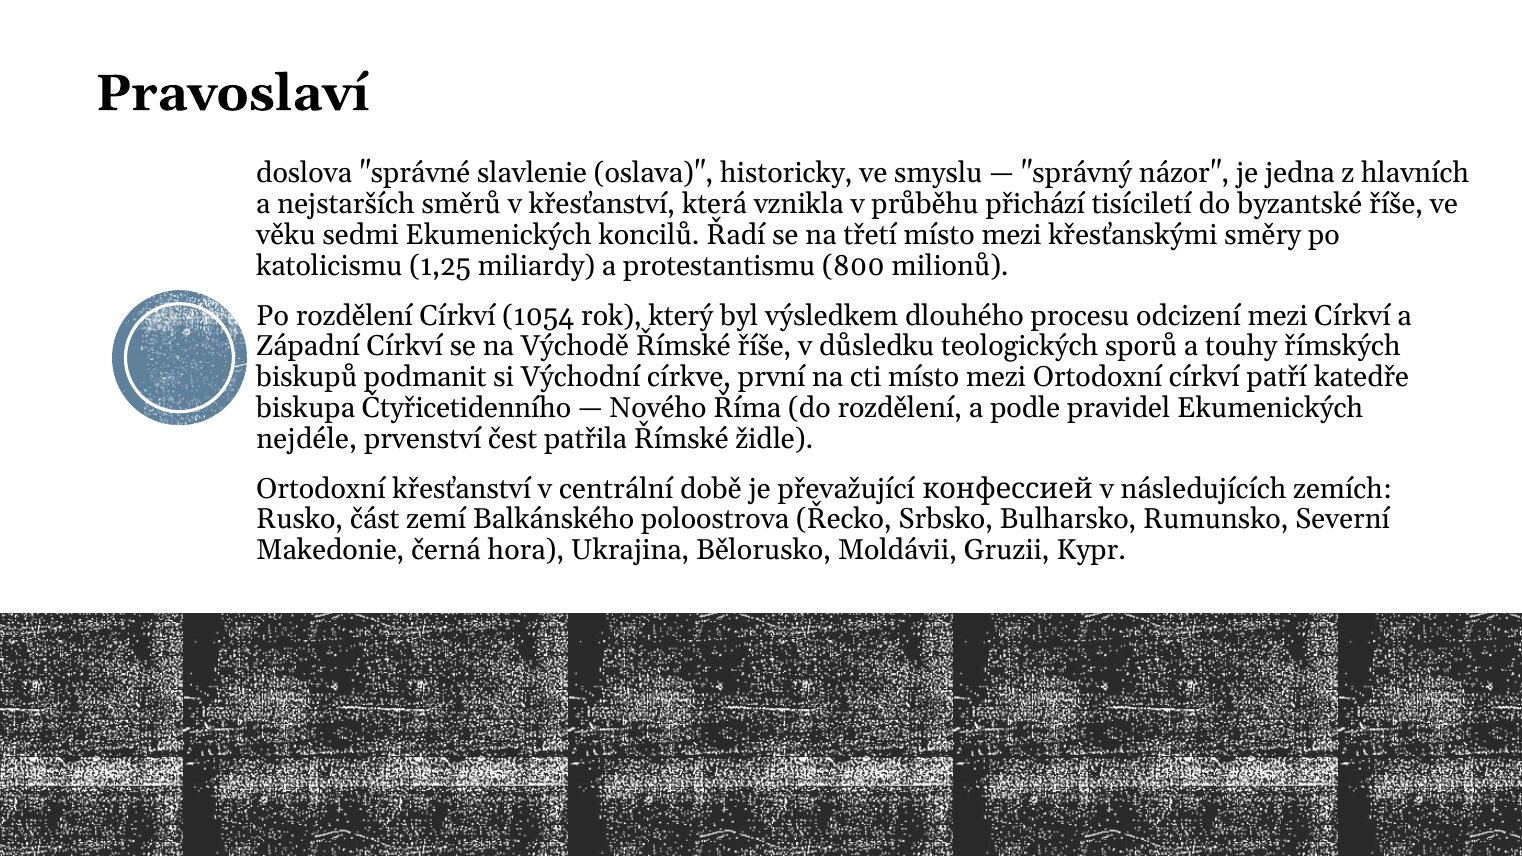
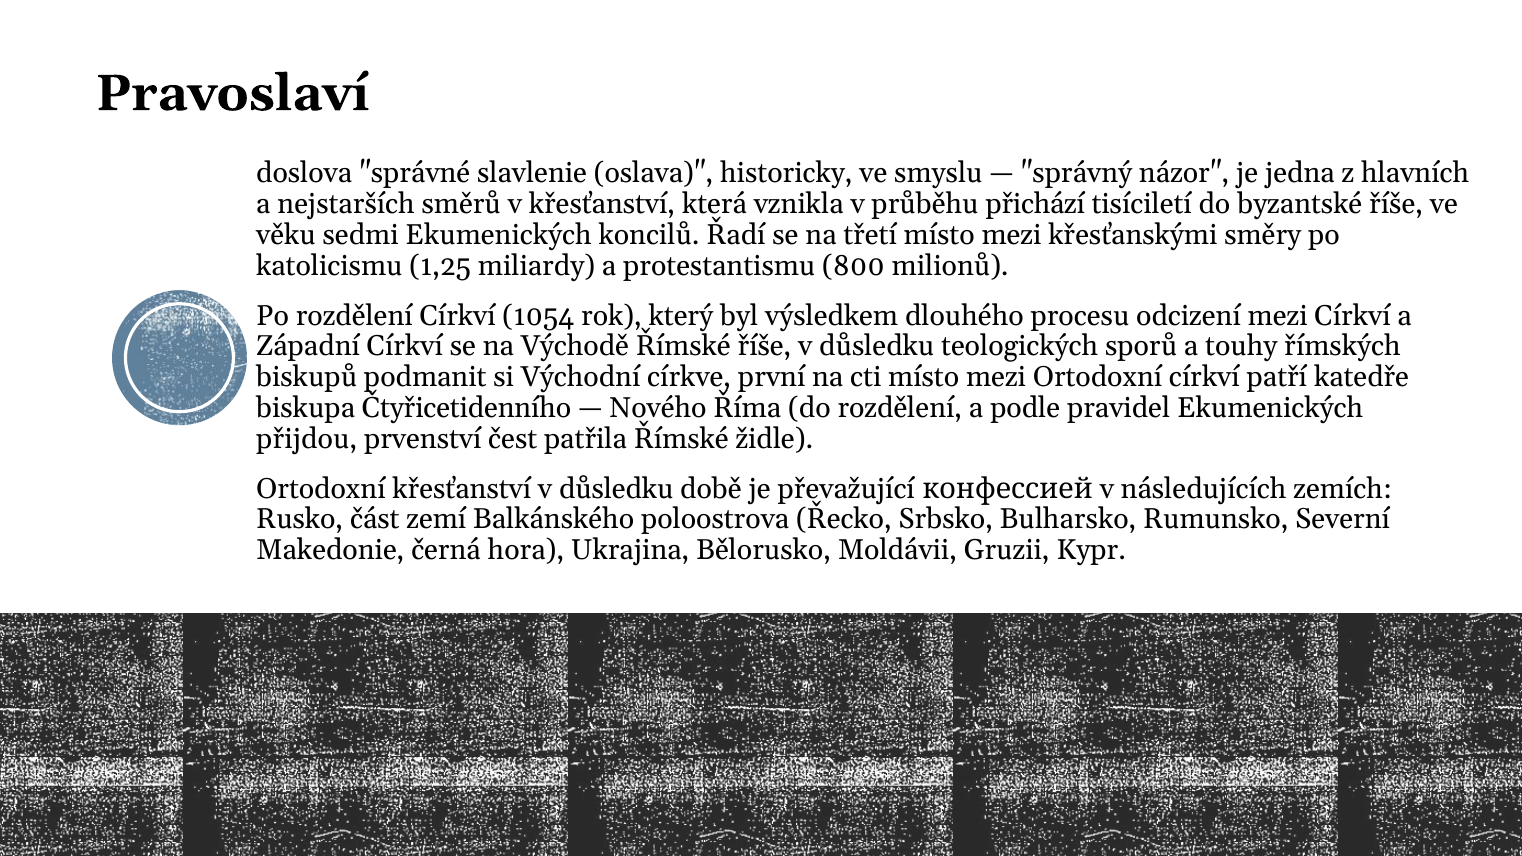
nejdéle: nejdéle -> přijdou (307, 439)
křesťanství v centrální: centrální -> důsledku (616, 489)
